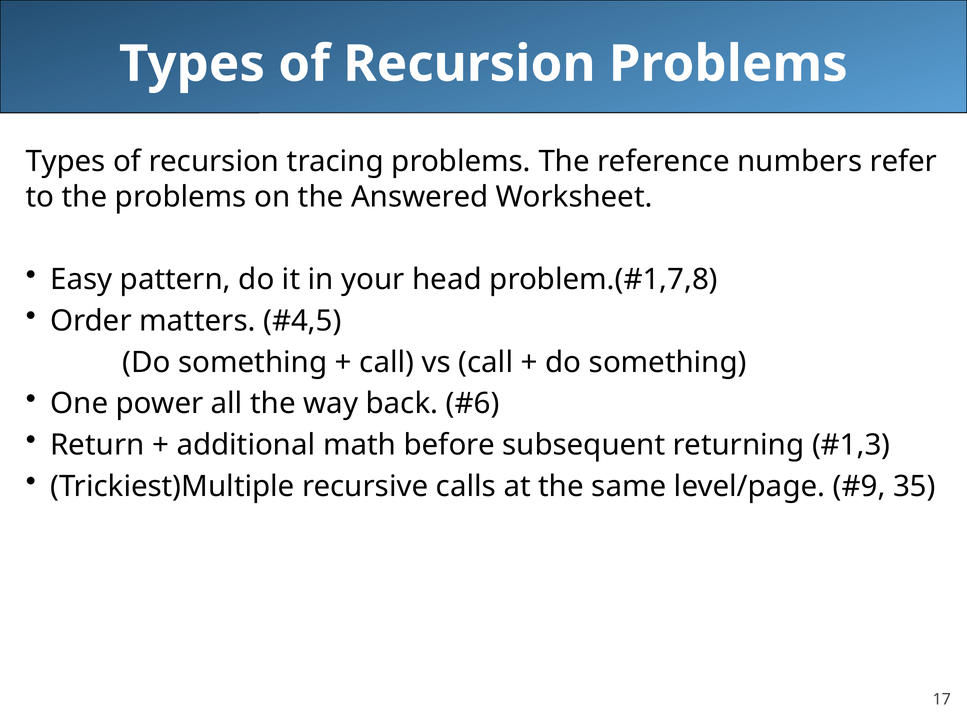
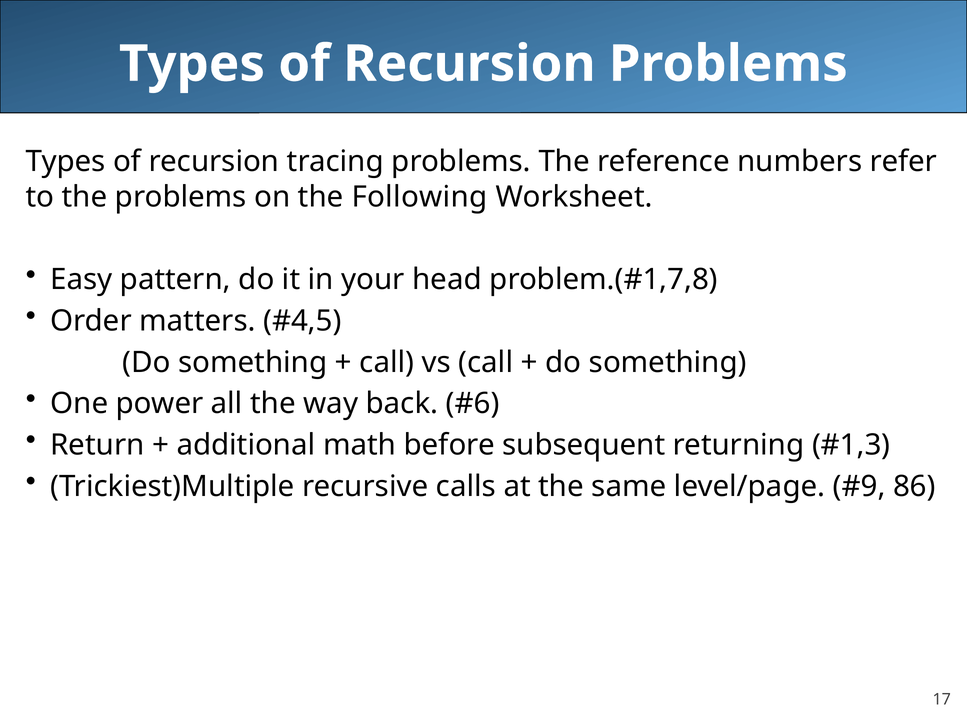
Answered: Answered -> Following (420, 197)
35: 35 -> 86 (914, 486)
